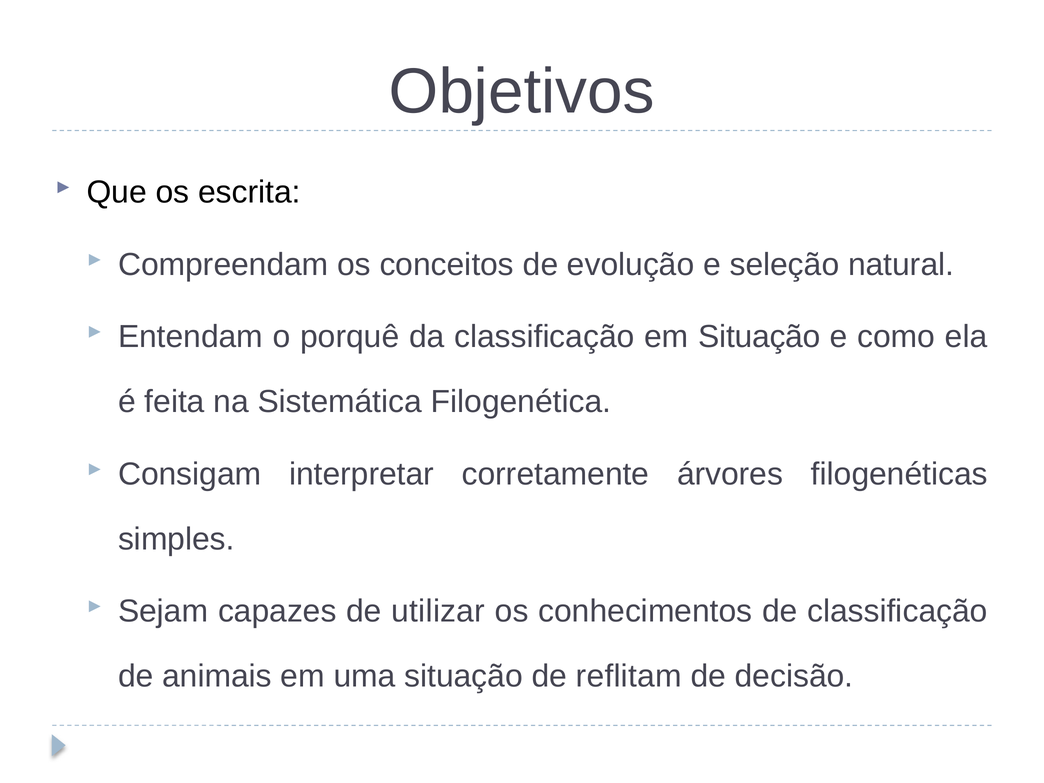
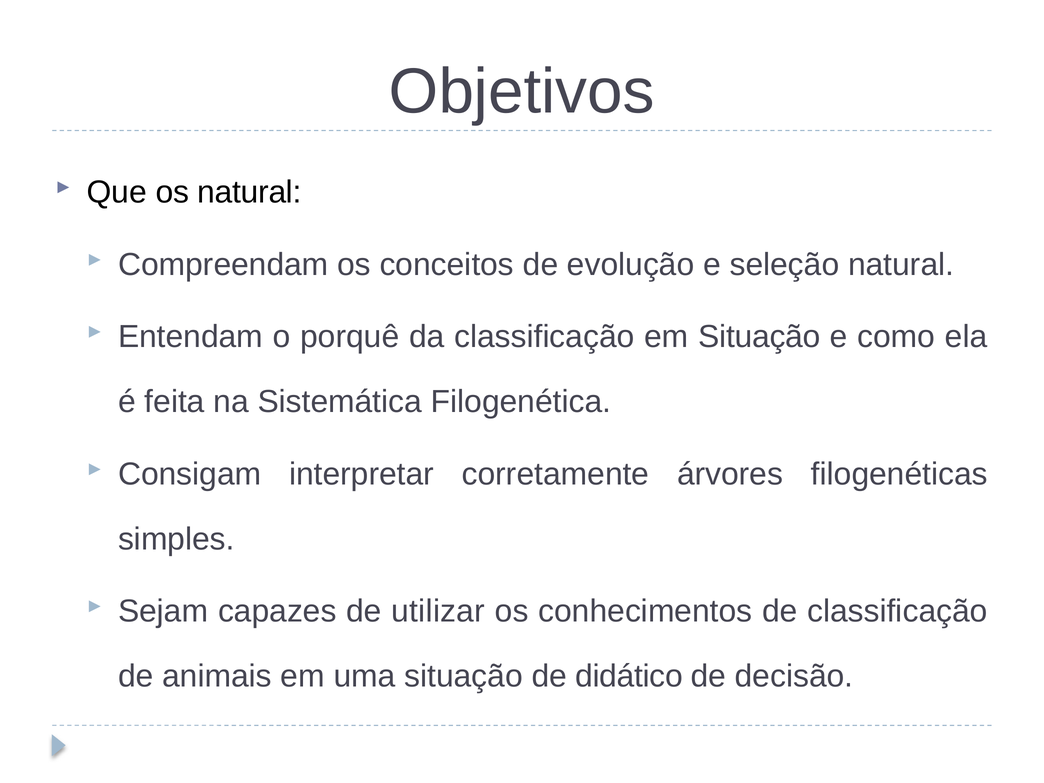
os escrita: escrita -> natural (249, 192)
reflitam: reflitam -> didático (629, 676)
